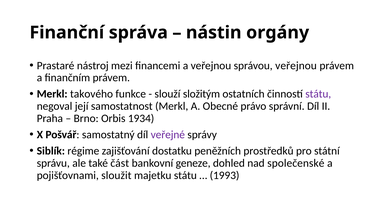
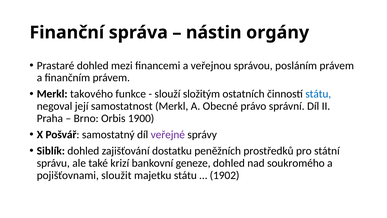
Prastaré nástroj: nástroj -> dohled (93, 65)
správou veřejnou: veřejnou -> posláním (296, 65)
státu colour: purple -> blue (318, 94)
1934: 1934 -> 1900 (141, 118)
Siblík régime: régime -> dohled (83, 151)
část: část -> krizí (120, 163)
společenské: společenské -> soukromého (296, 163)
1993: 1993 -> 1902 (225, 175)
